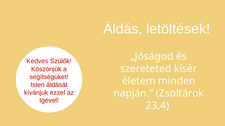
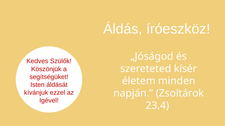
letöltések: letöltések -> íróeszköz (178, 29)
